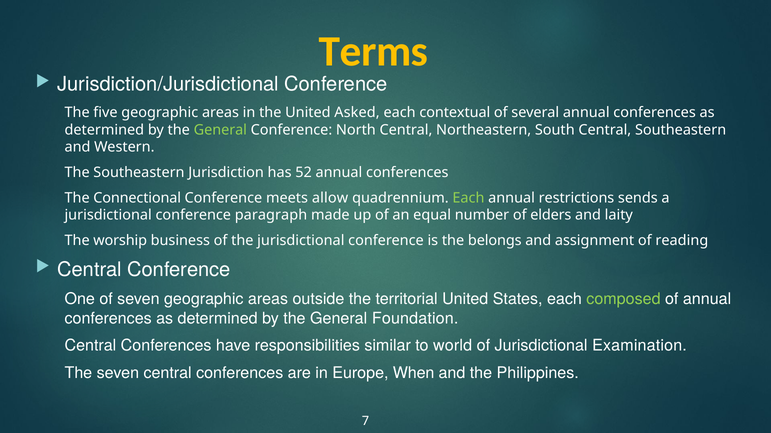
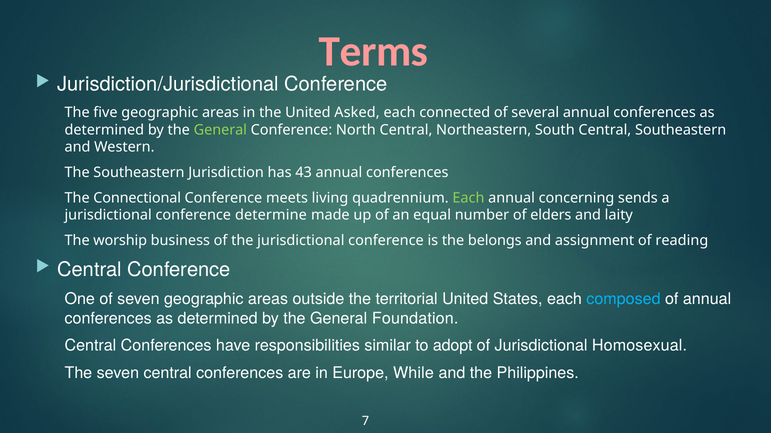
Terms colour: yellow -> pink (373, 52)
contextual: contextual -> connected (455, 113)
52: 52 -> 43 (304, 173)
allow: allow -> living (330, 198)
restrictions: restrictions -> concerning (576, 198)
paragraph: paragraph -> determine (271, 215)
composed colour: light green -> light blue (623, 299)
world: world -> adopt (453, 346)
Examination: Examination -> Homosexual (640, 346)
When: When -> While (413, 373)
